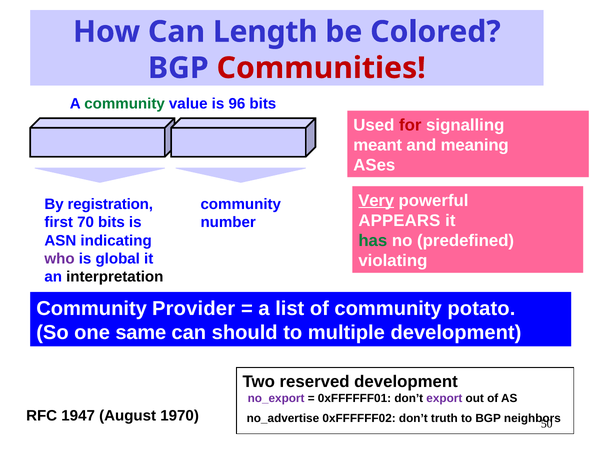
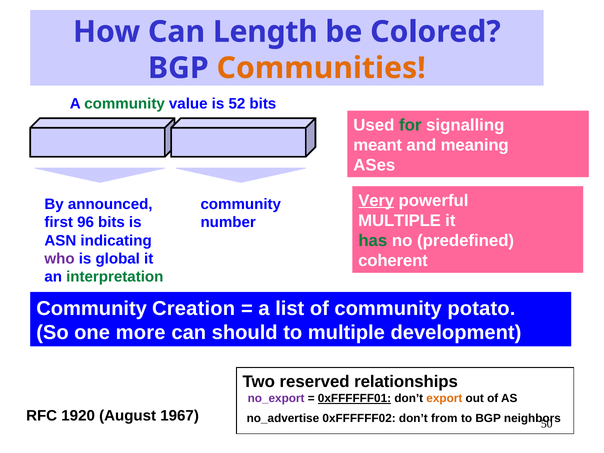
Communities colour: red -> orange (321, 68)
96: 96 -> 52 (237, 104)
for colour: red -> green (410, 125)
registration: registration -> announced (110, 204)
APPEARS: APPEARS -> MULTIPLE (400, 221)
70: 70 -> 96 (86, 223)
violating: violating -> coherent (393, 261)
interpretation colour: black -> green (115, 277)
Provider: Provider -> Creation (194, 308)
same: same -> more (141, 333)
reserved development: development -> relationships (406, 382)
0xFFFFFF01 underline: none -> present (355, 398)
export colour: purple -> orange (444, 398)
1947: 1947 -> 1920 (78, 416)
1970: 1970 -> 1967 (180, 416)
truth: truth -> from (444, 419)
